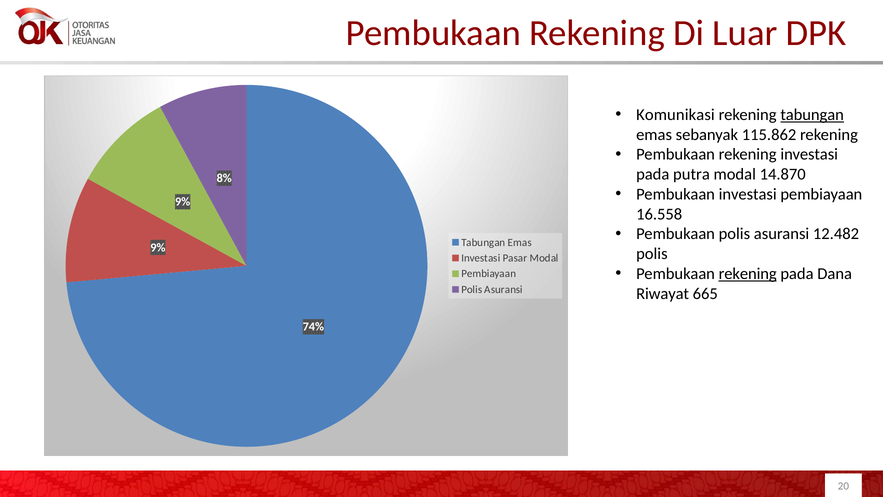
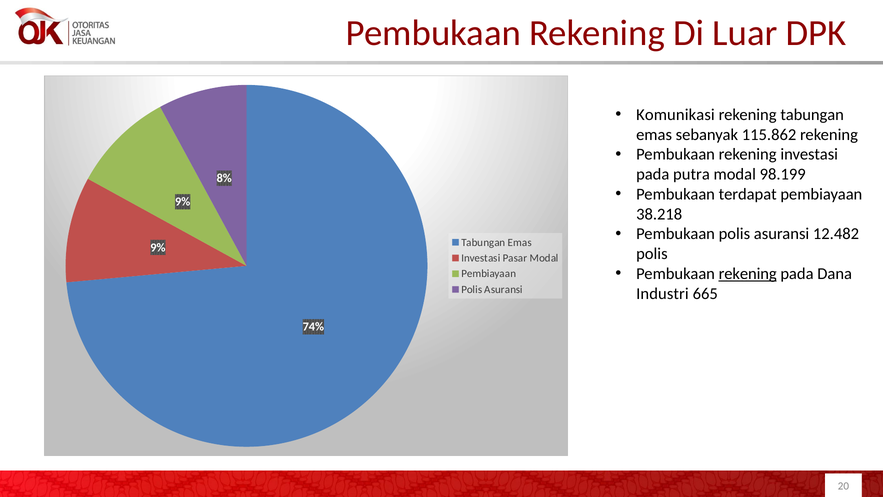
tabungan underline: present -> none (812, 115)
14.870: 14.870 -> 98.199 (783, 174)
Pembukaan investasi: investasi -> terdapat (748, 194)
16.558: 16.558 -> 38.218 (659, 214)
Riwayat: Riwayat -> Industri (662, 293)
